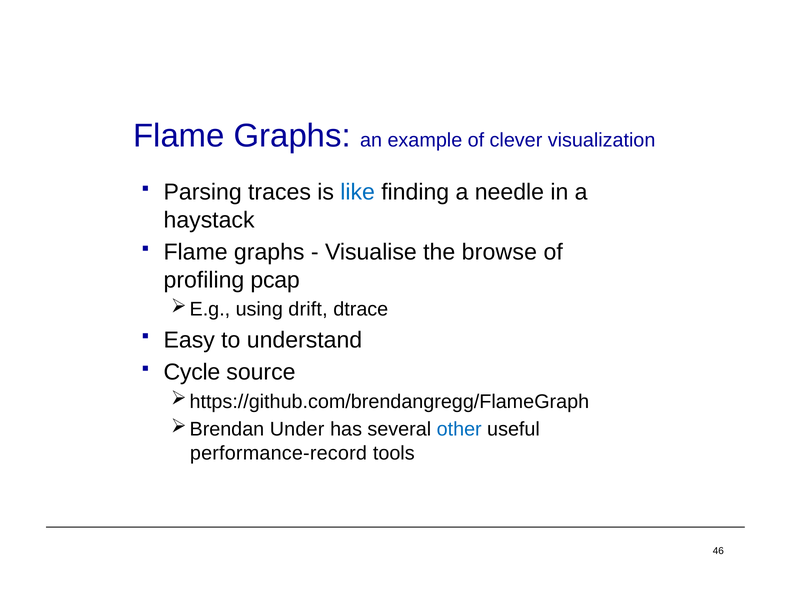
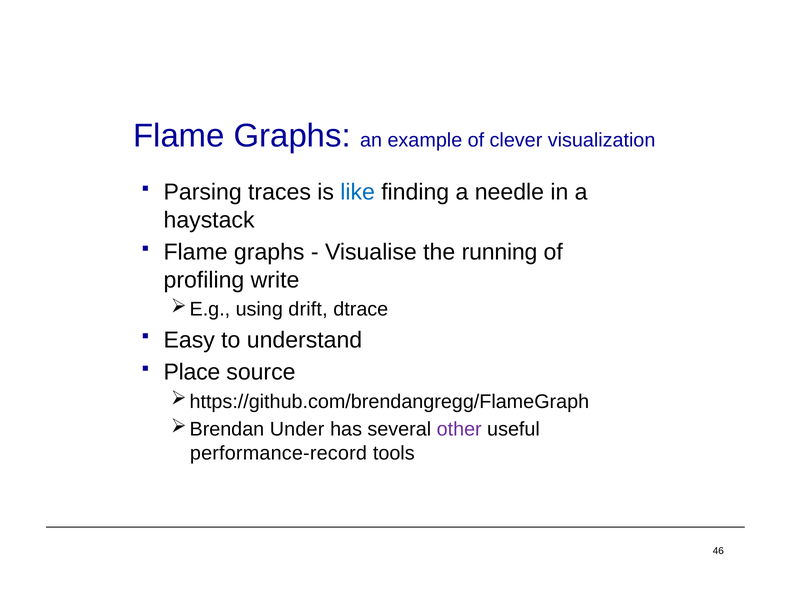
browse: browse -> running (500, 252)
pcap: pcap -> write (275, 280)
Cycle: Cycle -> Place (192, 372)
other colour: blue -> purple (459, 429)
